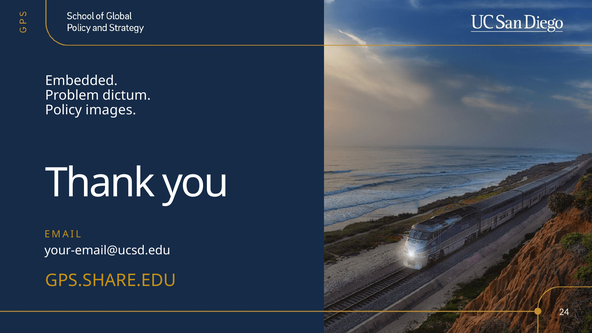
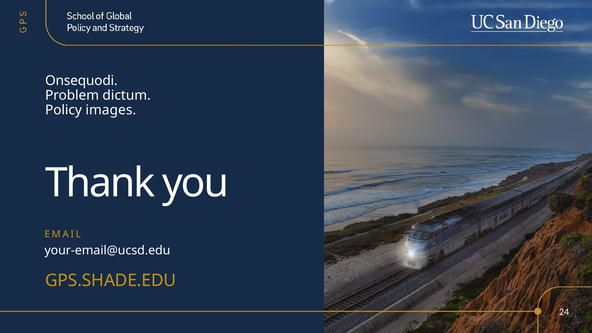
Embedded: Embedded -> Onsequodi (81, 81)
GPS.SHARE.EDU: GPS.SHARE.EDU -> GPS.SHADE.EDU (111, 280)
